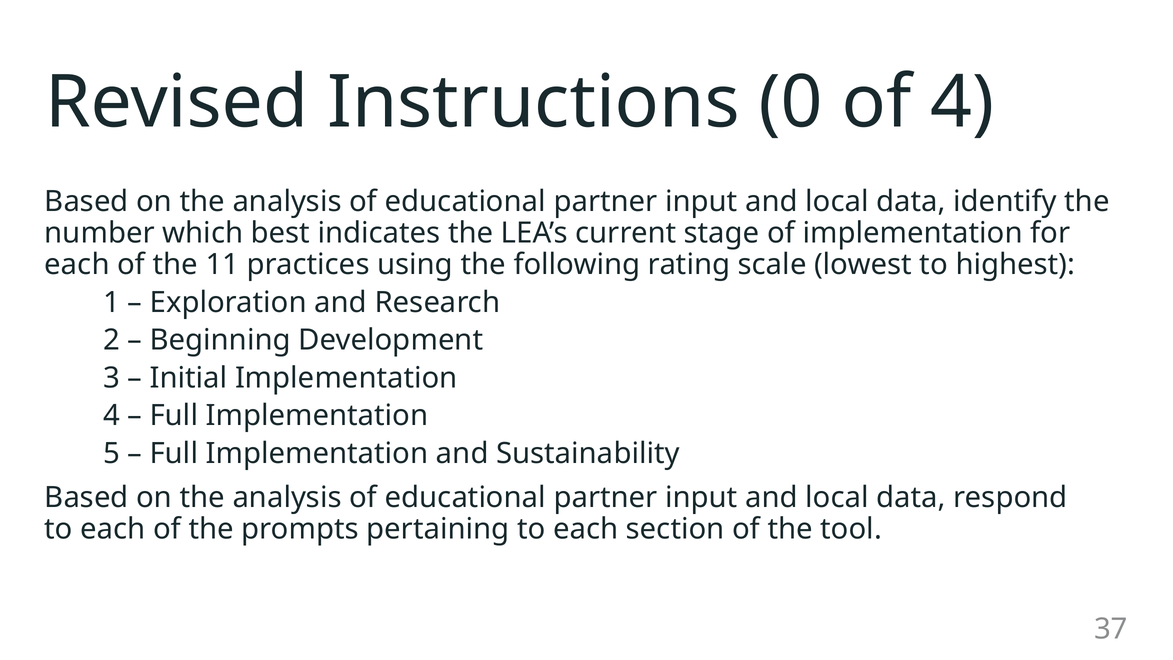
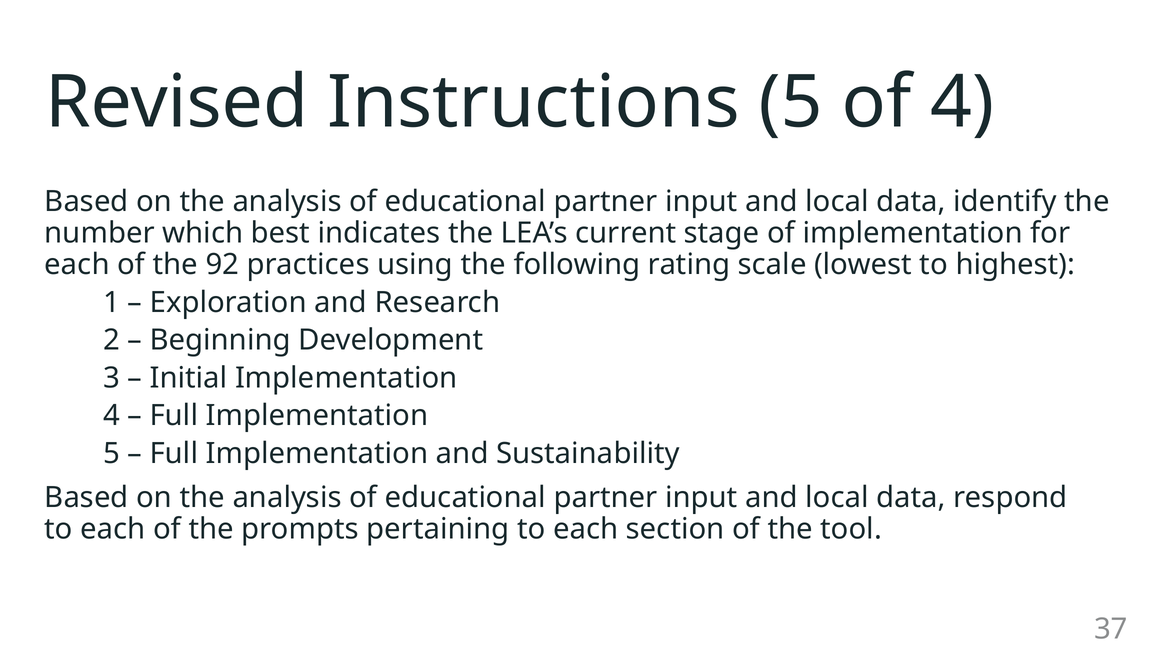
Instructions 0: 0 -> 5 (791, 102)
11: 11 -> 92 (222, 265)
